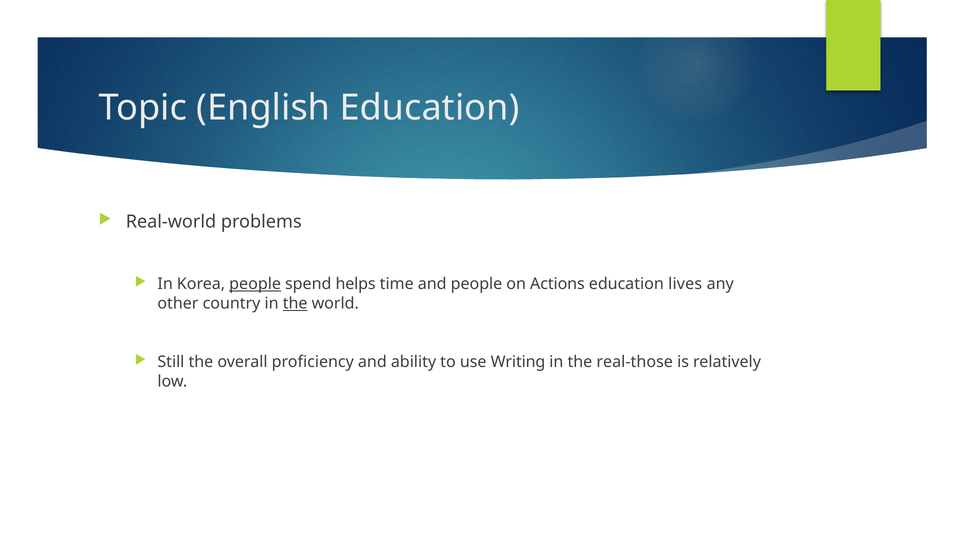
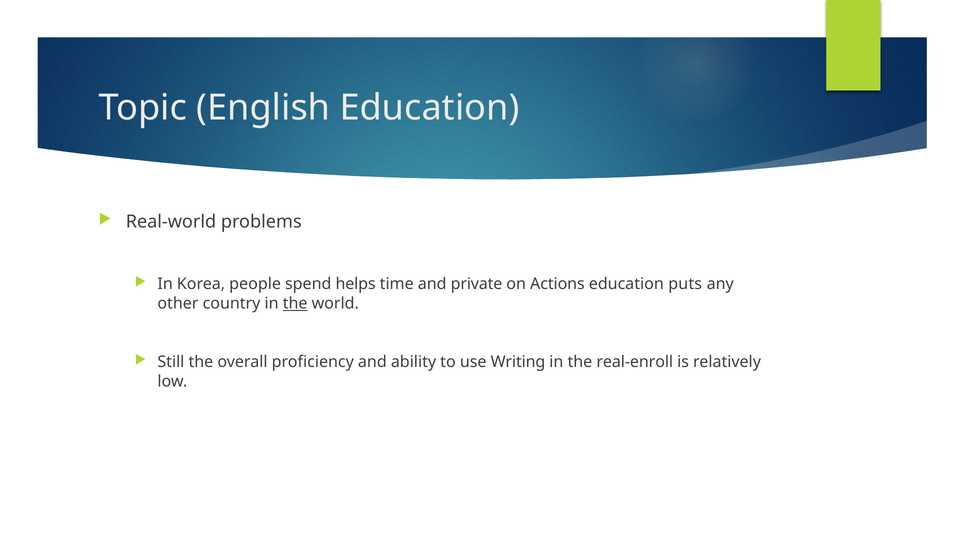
people underline: present -> none (255, 284)
and people: people -> private (477, 284)
lives: lives -> puts (685, 284)
real-those: real-those -> real-enroll (635, 362)
